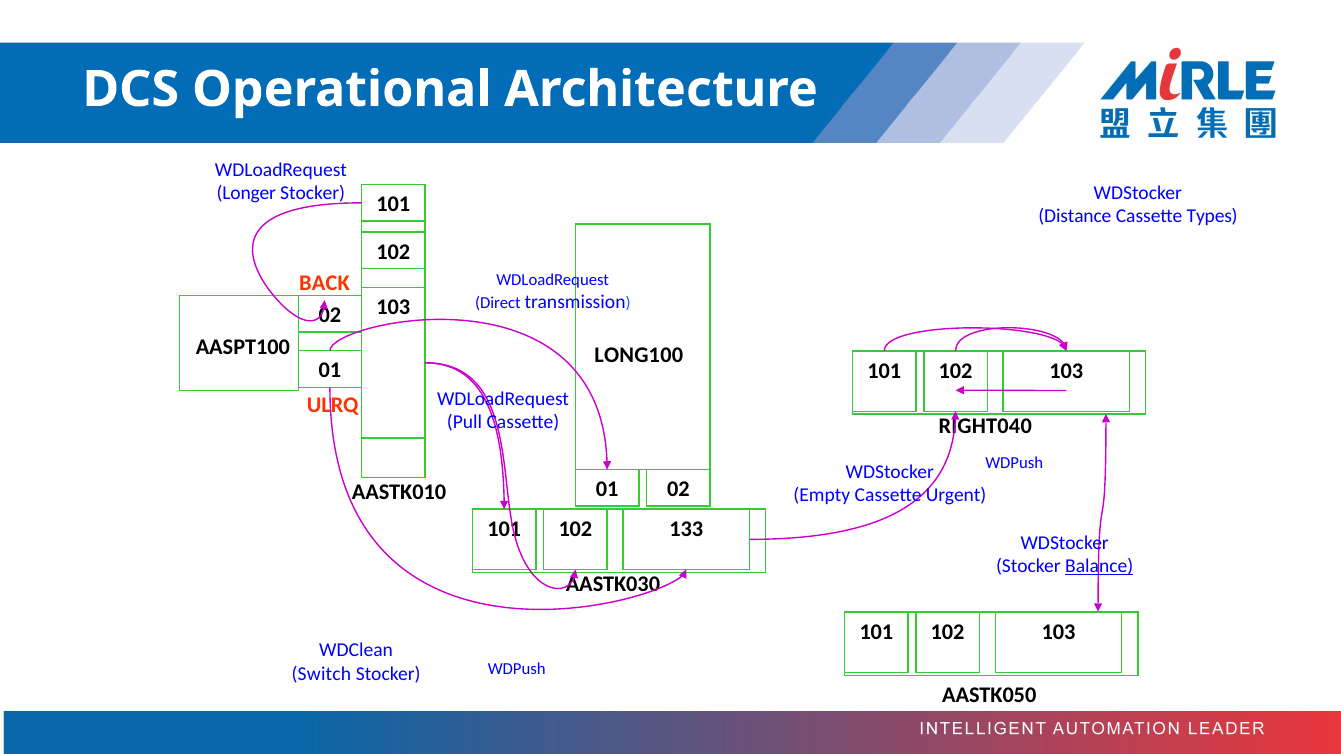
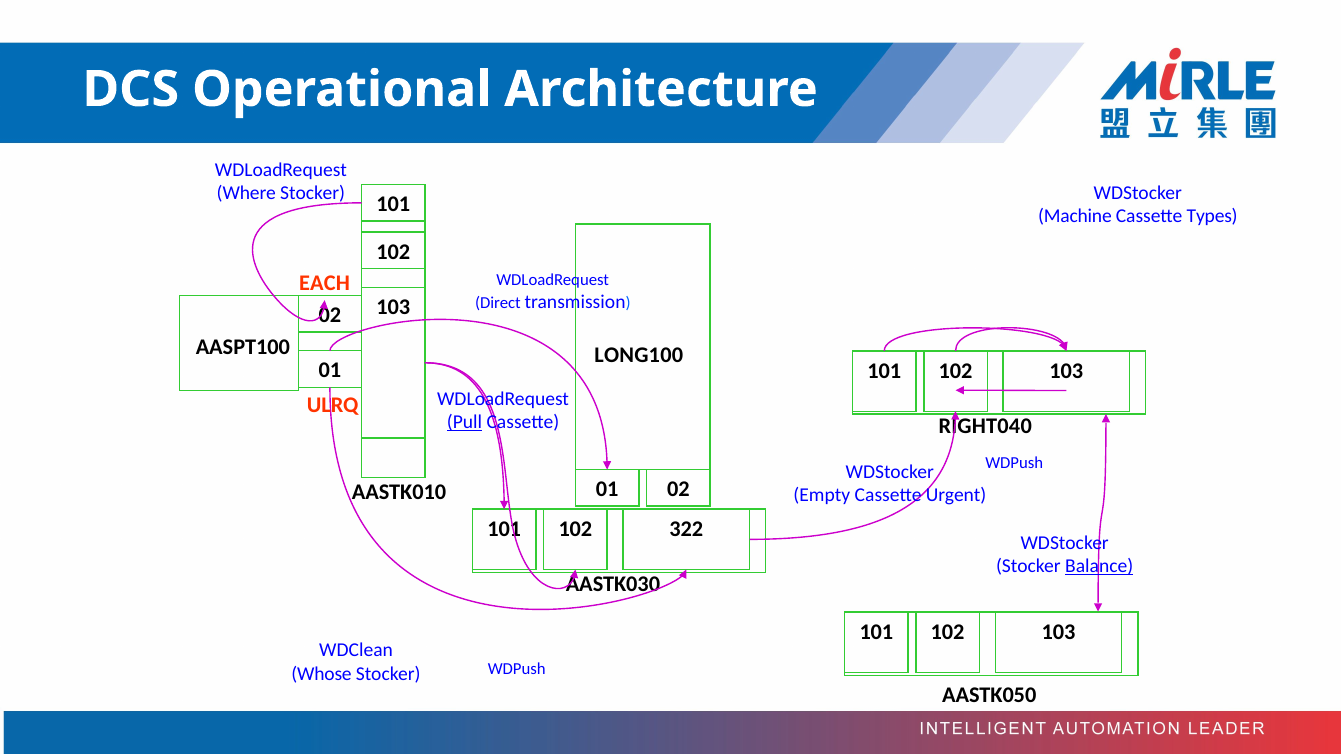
Longer: Longer -> Where (246, 193)
Distance: Distance -> Machine (1075, 217)
BACK: BACK -> EACH (325, 284)
Pull underline: none -> present (465, 423)
133: 133 -> 322 (686, 529)
Switch: Switch -> Whose (322, 674)
